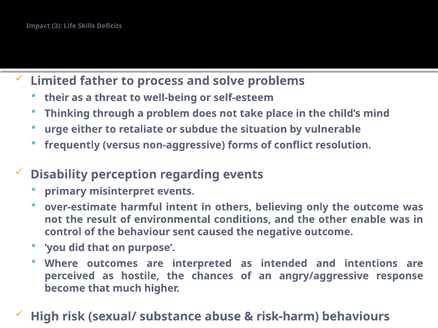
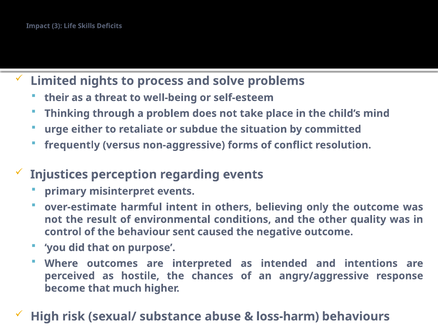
father: father -> nights (99, 81)
vulnerable: vulnerable -> committed (333, 129)
Disability: Disability -> Injustices (59, 175)
enable: enable -> quality (368, 220)
risk-harm: risk-harm -> loss-harm (288, 317)
